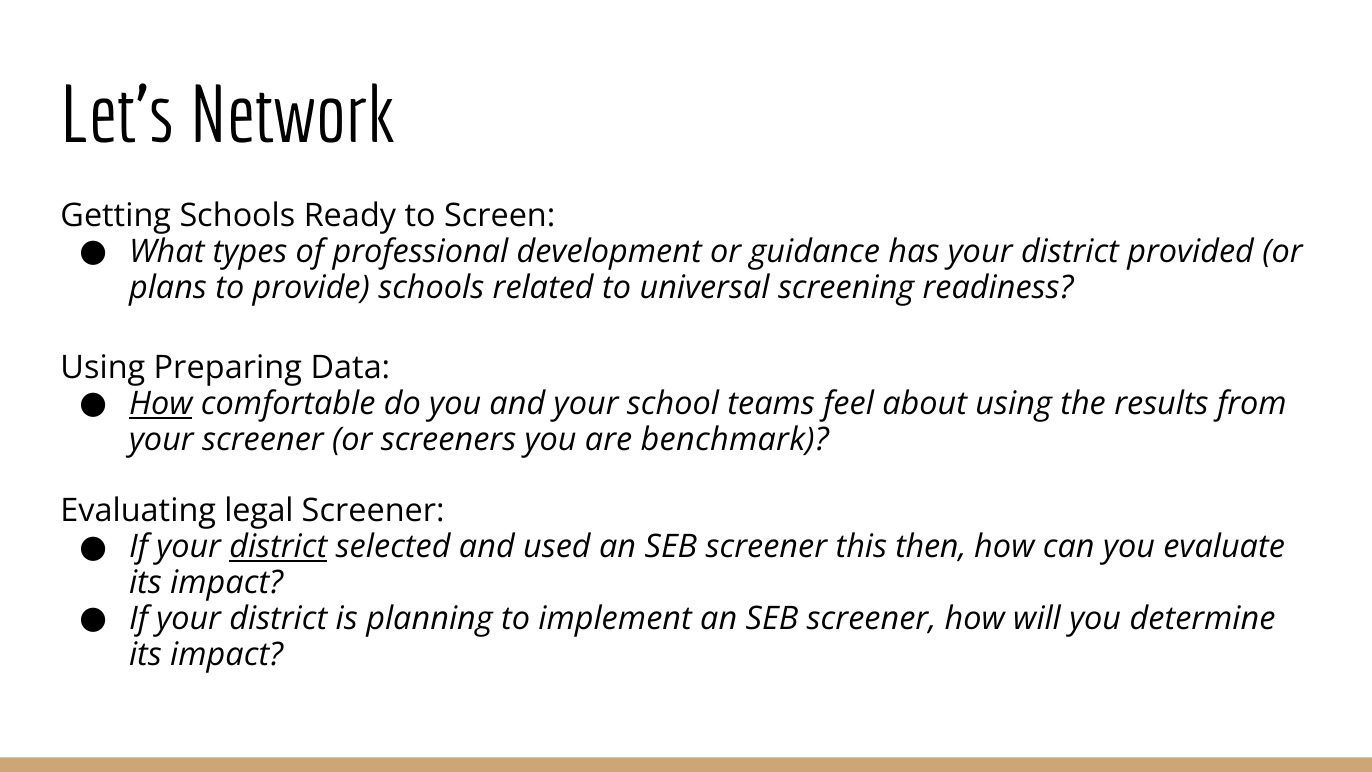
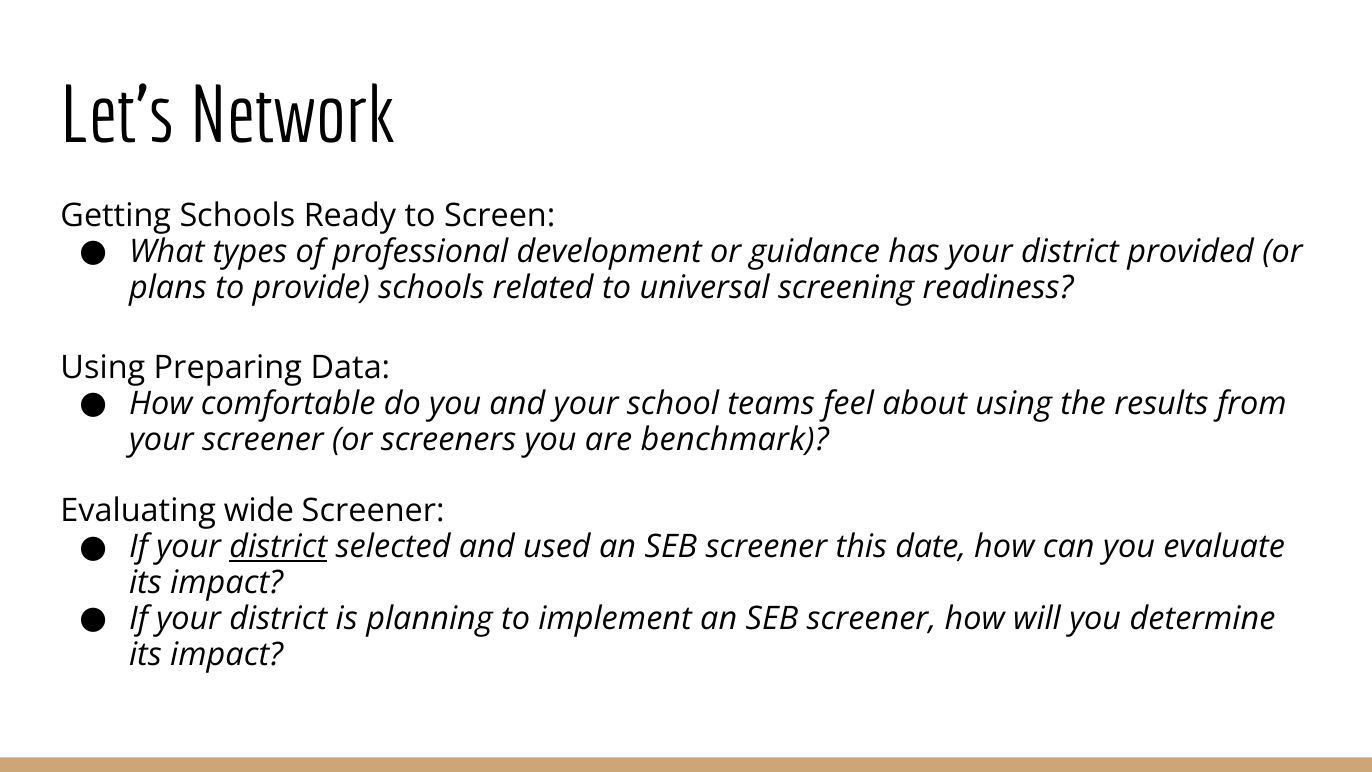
How underline: present -> none (161, 404)
legal: legal -> wide (259, 511)
then: then -> date (931, 547)
